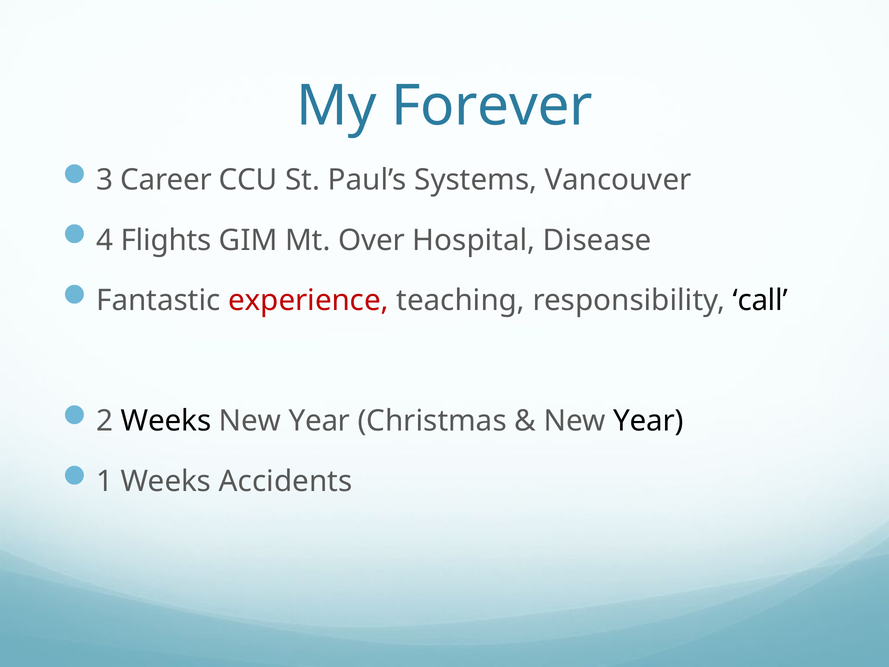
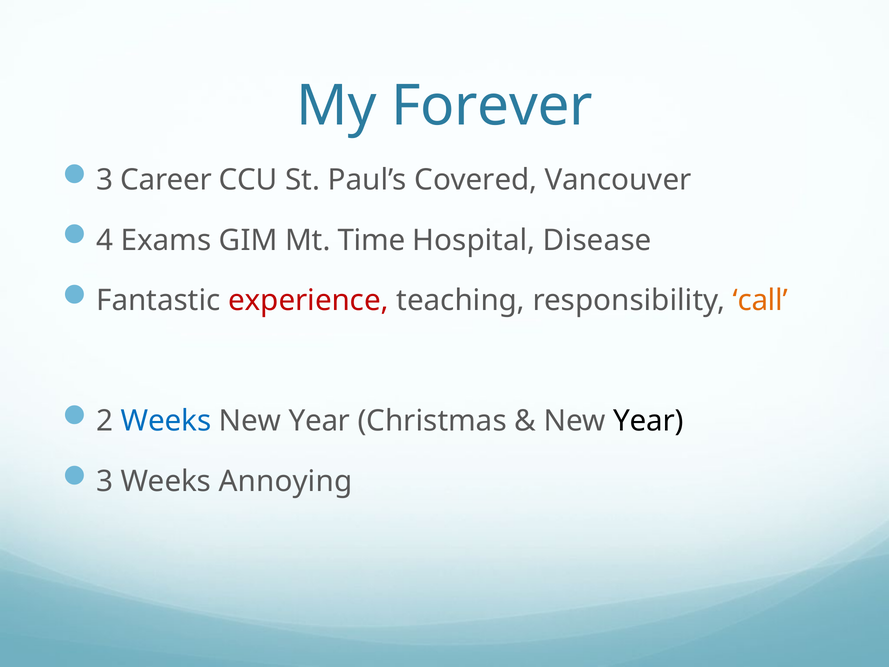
Systems: Systems -> Covered (476, 180)
Flights: Flights -> Exams (166, 240)
Over: Over -> Time (372, 240)
call colour: black -> orange (760, 300)
Weeks colour: black -> blue (166, 421)
1: 1 -> 3 (105, 481)
Accidents: Accidents -> Annoying (286, 481)
